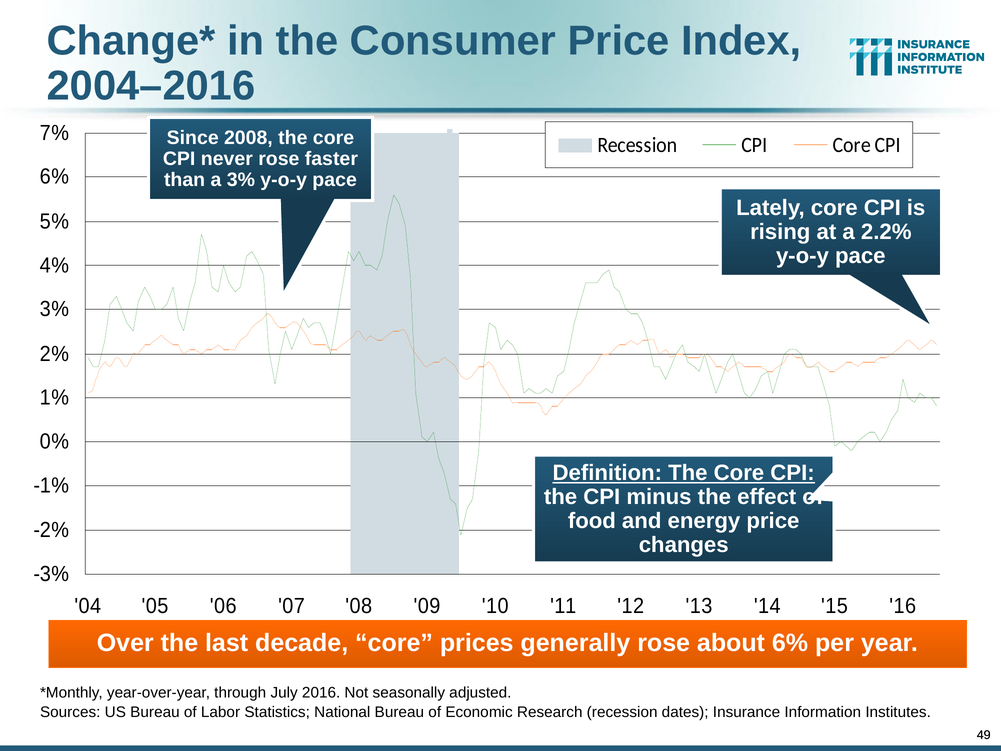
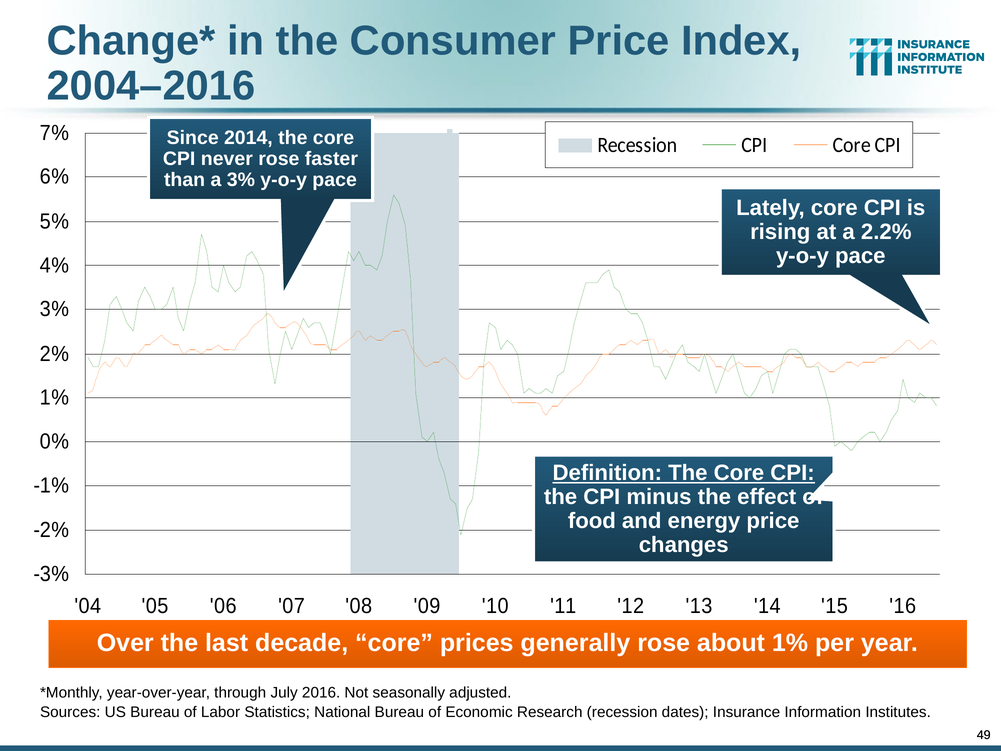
2008: 2008 -> 2014 (248, 138)
about 6%: 6% -> 1% (790, 643)
